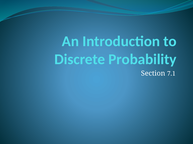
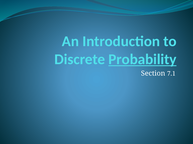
Probability underline: none -> present (142, 60)
